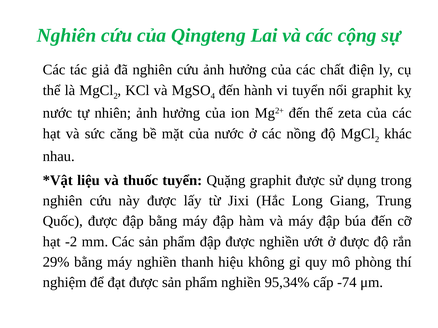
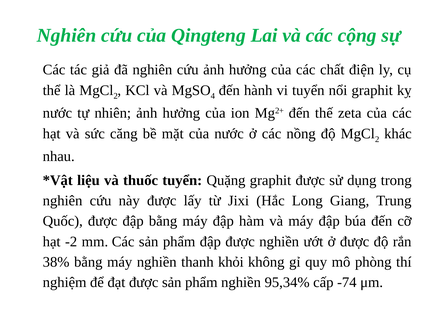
29%: 29% -> 38% (56, 262)
hiệu: hiệu -> khỏi (231, 262)
